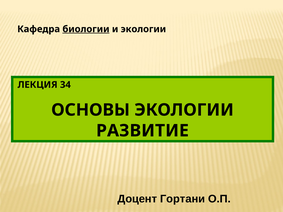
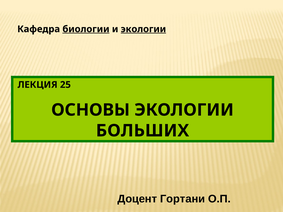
экологии underline: none -> present (143, 29)
34: 34 -> 25 (65, 85)
РАЗВИТИЕ: РАЗВИТИЕ -> БОЛЬШИХ (142, 131)
